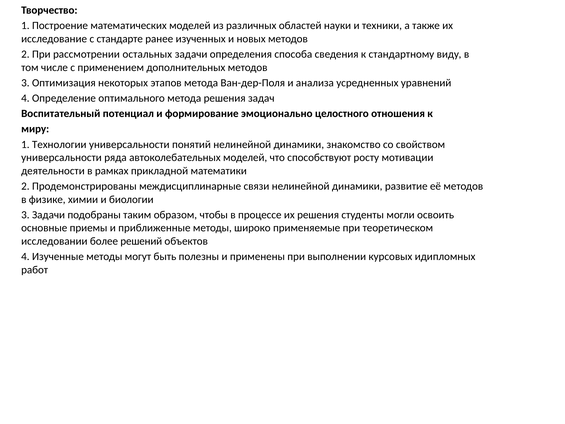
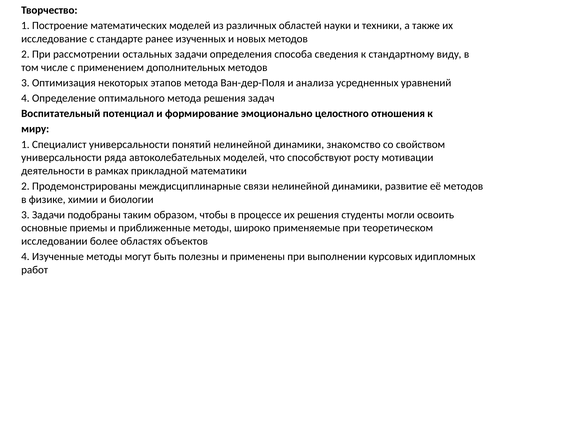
Технологии: Технологии -> Специалист (59, 144)
решений: решений -> областях (141, 241)
